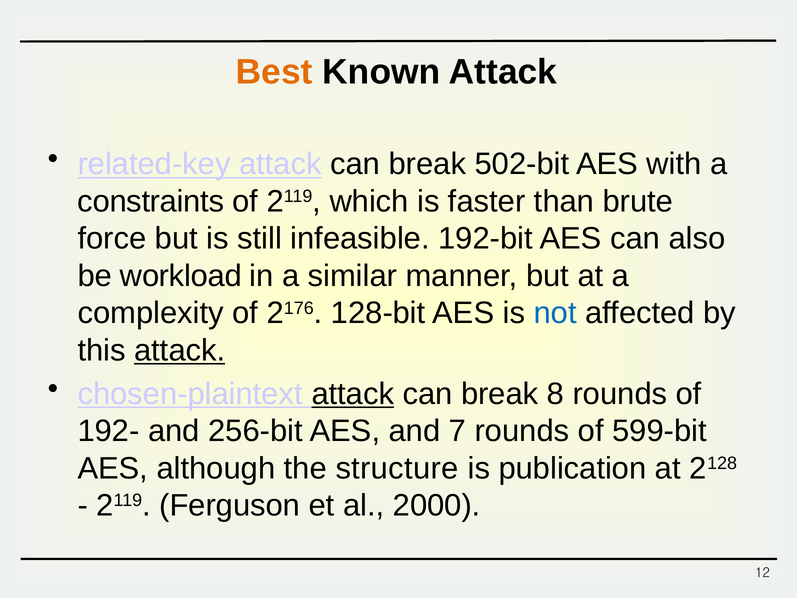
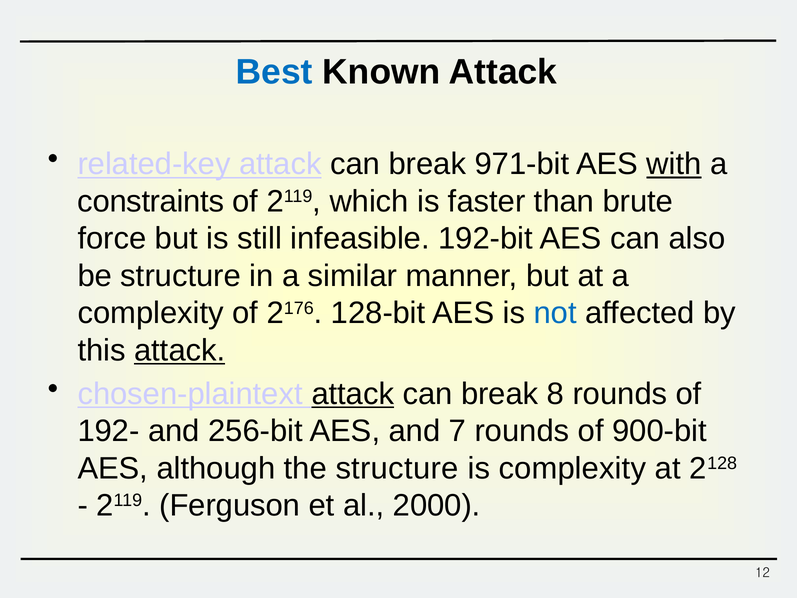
Best colour: orange -> blue (274, 72)
502-bit: 502-bit -> 971-bit (522, 164)
with underline: none -> present (674, 164)
be workload: workload -> structure (181, 276)
599-bit: 599-bit -> 900-bit (659, 431)
is publication: publication -> complexity (572, 468)
